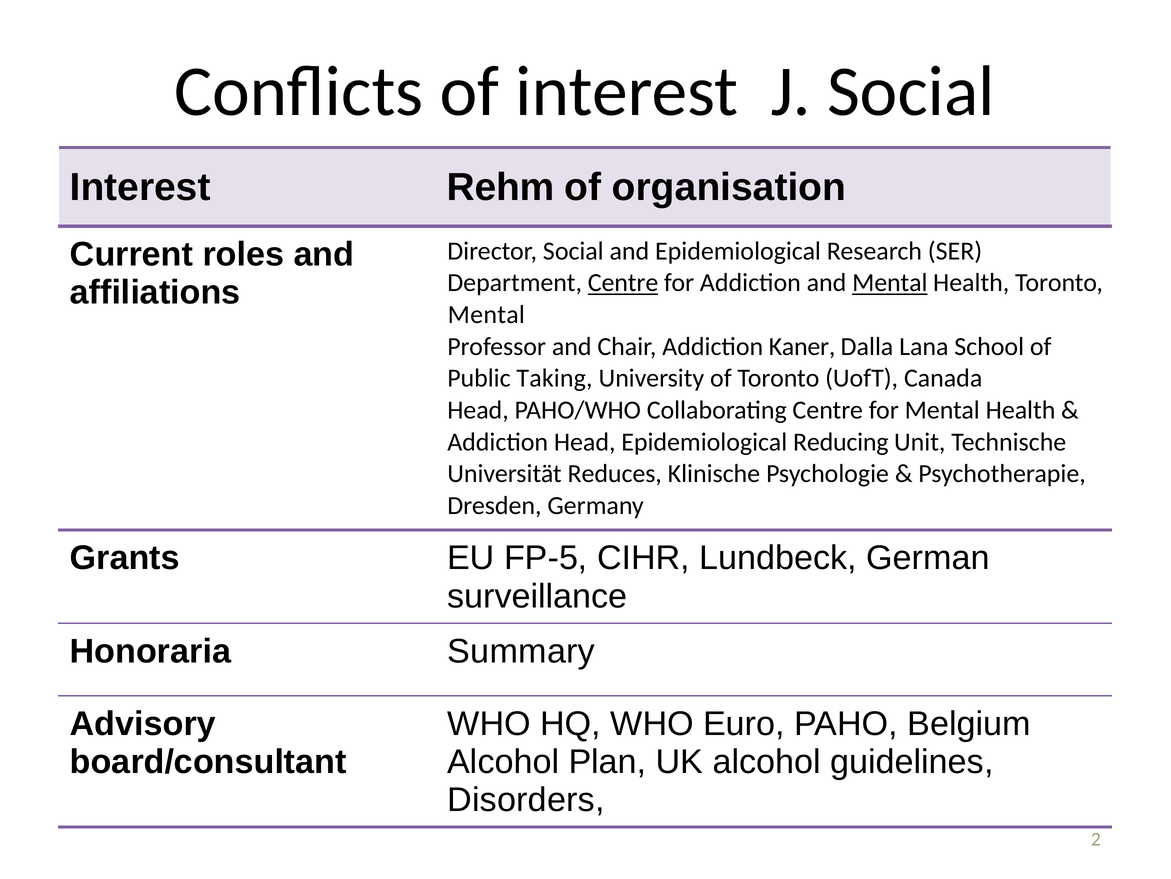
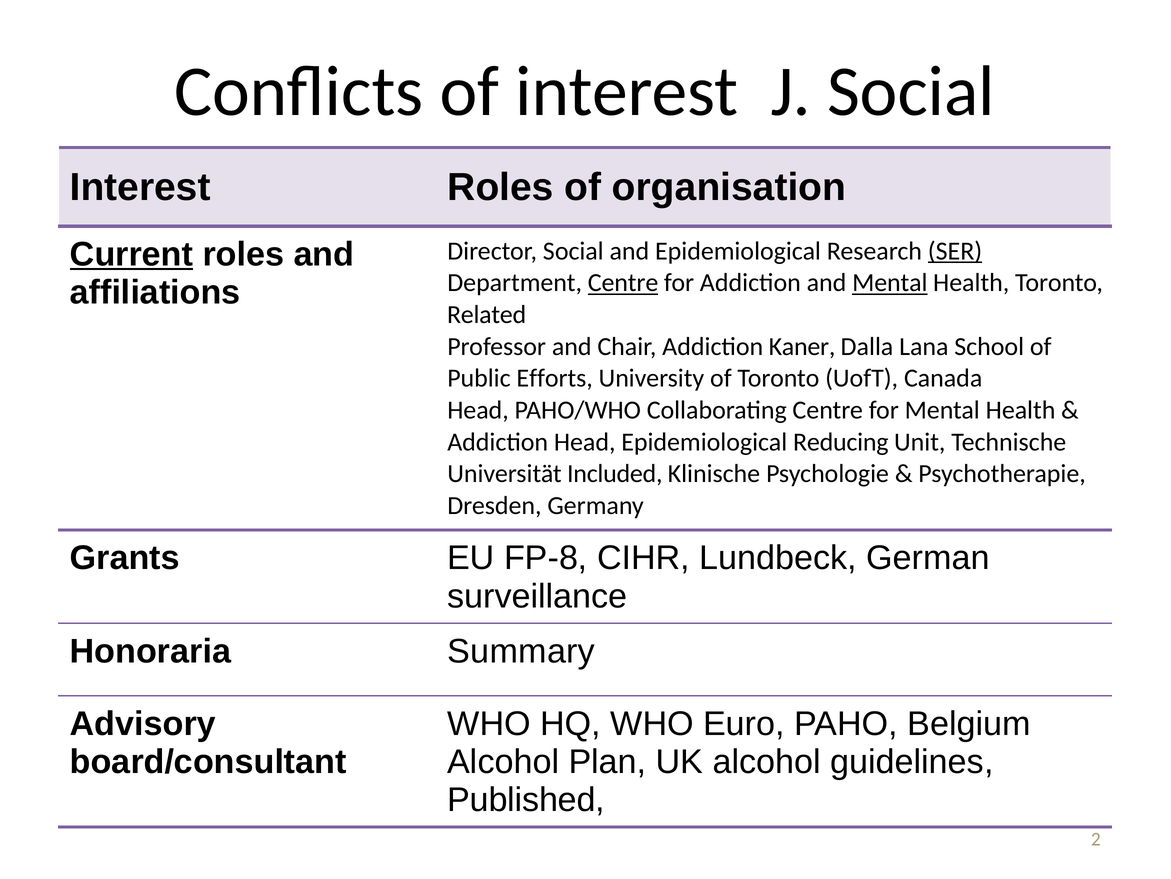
Interest Rehm: Rehm -> Roles (500, 187)
Current underline: none -> present (131, 254)
SER underline: none -> present (955, 251)
Mental: Mental -> Related (487, 314)
Taking: Taking -> Efforts (555, 378)
Reduces: Reduces -> Included (615, 473)
FP-5: FP-5 -> FP-8 (546, 558)
Disorders: Disorders -> Published (526, 799)
